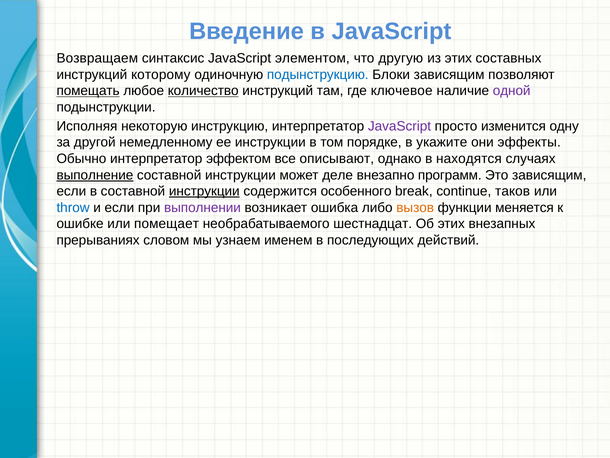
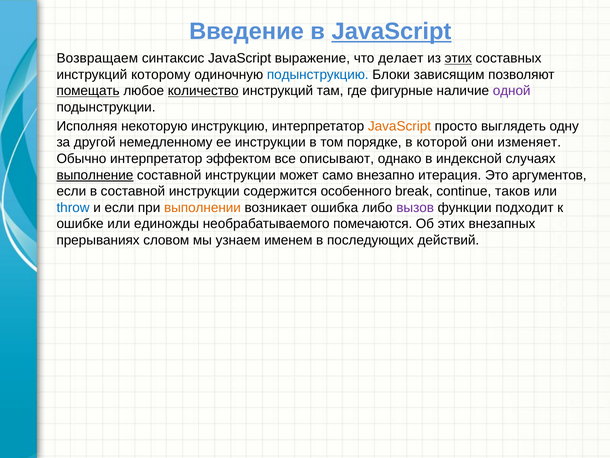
JavaScript underline: none -> present (391, 31)
элементом: элементом -> выражение (312, 58)
другую: другую -> делает (401, 58)
этих underline: none -> present (458, 58)
ключевое: ключевое -> фигурные (402, 91)
JavaScript colour: purple -> orange (399, 126)
изменится: изменится -> выглядеть (513, 126)
укажите: укажите -> которой (442, 142)
эффекты: эффекты -> изменяет (529, 142)
находятся: находятся -> индексной (469, 159)
деле: деле -> само (338, 175)
программ: программ -> итерация (450, 175)
Это зависящим: зависящим -> аргументов (549, 175)
инструкции underline: present -> none (204, 191)
выполнении colour: purple -> orange (202, 207)
вызов colour: orange -> purple (415, 207)
меняется: меняется -> подходит (524, 207)
помещает: помещает -> единожды (167, 224)
шестнадцат: шестнадцат -> помечаются (373, 224)
